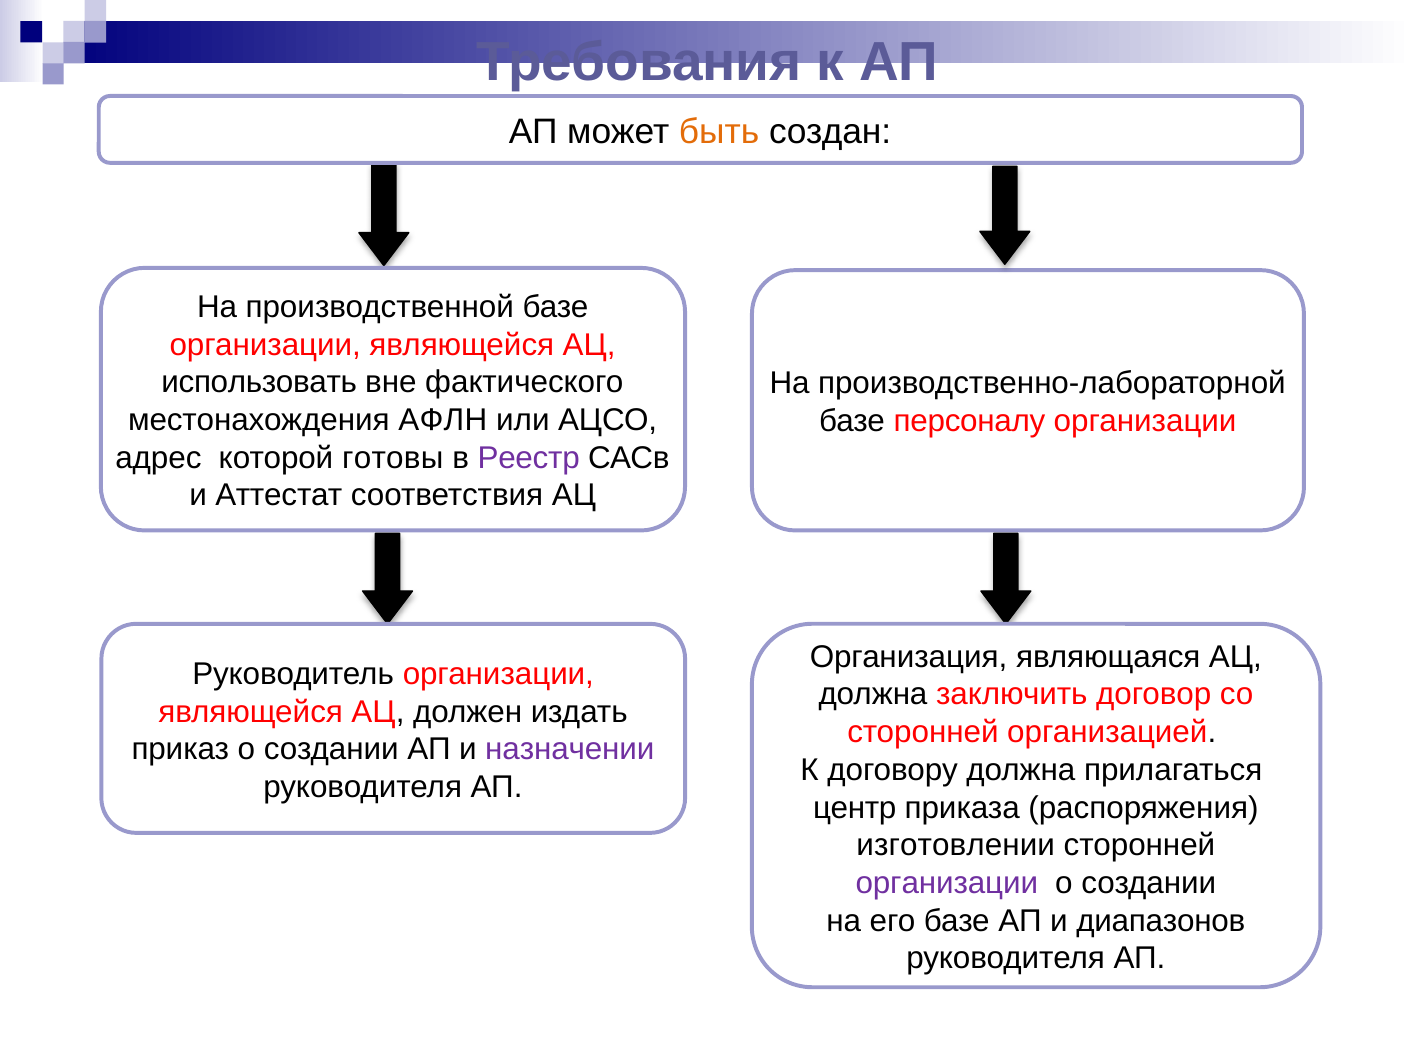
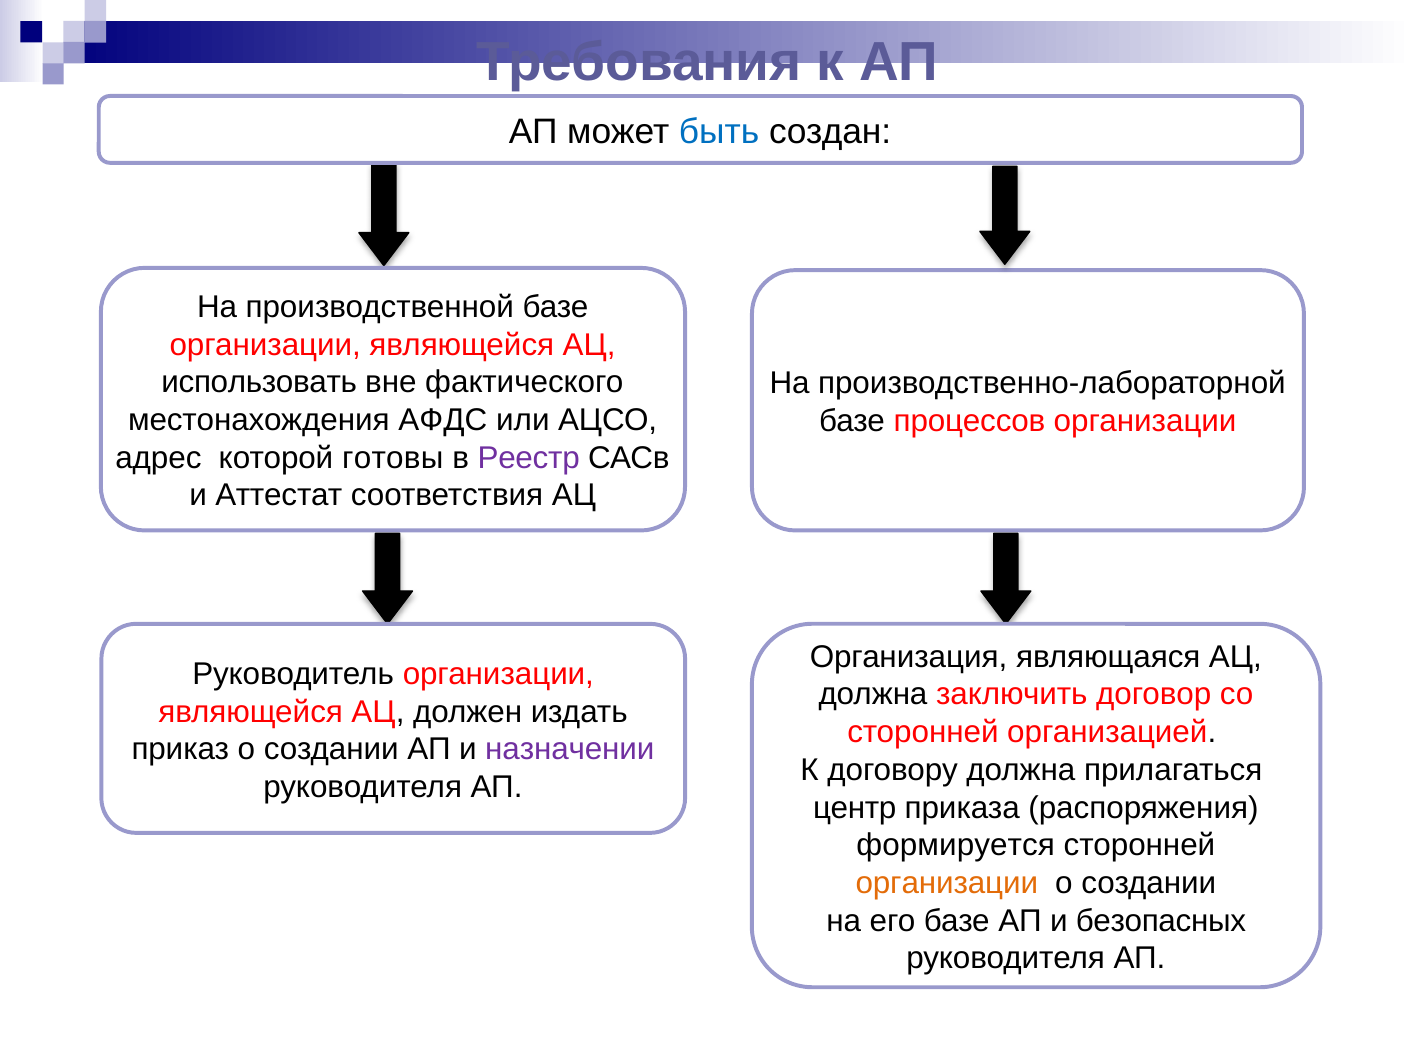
быть colour: orange -> blue (719, 132)
АФЛН: АФЛН -> АФДС (443, 420)
персоналу: персоналу -> процессов (970, 421)
изготовлении: изготовлении -> формируется (956, 846)
организации colour: purple -> orange (947, 883)
диапазонов: диапазонов -> безопасных (1161, 921)
